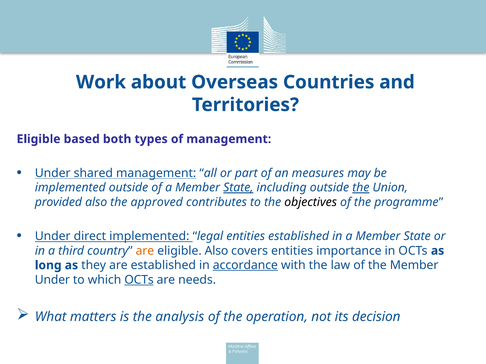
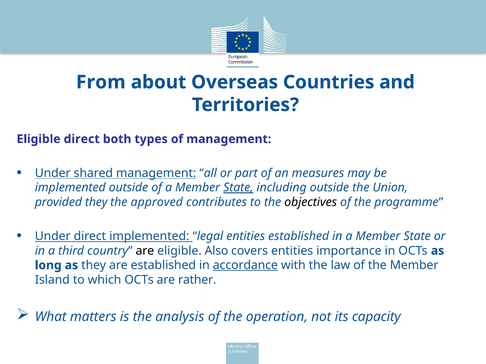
Work: Work -> From (101, 82)
Eligible based: based -> direct (82, 139)
the underline: present -> none (361, 188)
provided also: also -> they (96, 202)
are colour: orange -> black (145, 251)
Under: Under -> Island (52, 280)
OCTs underline: present -> none (139, 280)
needs: needs -> rather (197, 280)
decision: decision -> capacity (376, 317)
